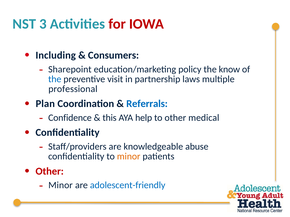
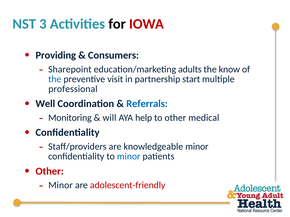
for colour: red -> black (117, 24)
Including: Including -> Providing (56, 55)
policy: policy -> adults (190, 69)
laws: laws -> start (191, 79)
Plan: Plan -> Well (45, 104)
Confidence: Confidence -> Monitoring (70, 118)
this: this -> will (109, 118)
knowledgeable abuse: abuse -> minor (197, 147)
minor colour: orange -> blue (129, 157)
adolescent-friendly colour: blue -> red (128, 186)
